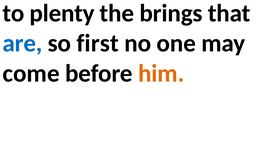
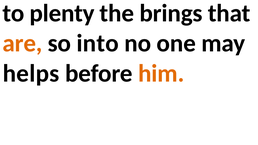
are colour: blue -> orange (22, 43)
first: first -> into (98, 43)
come: come -> helps (31, 73)
